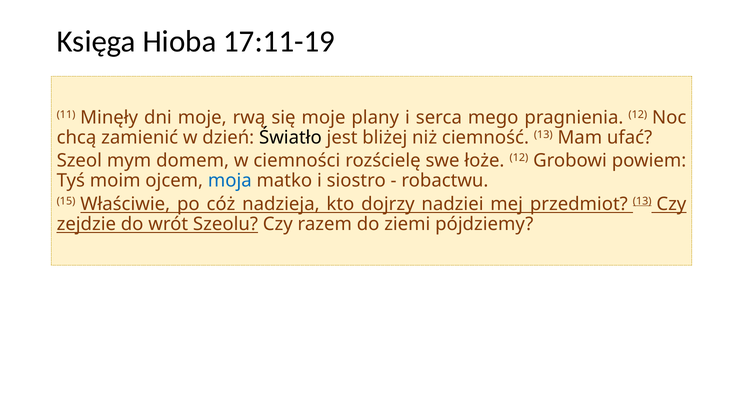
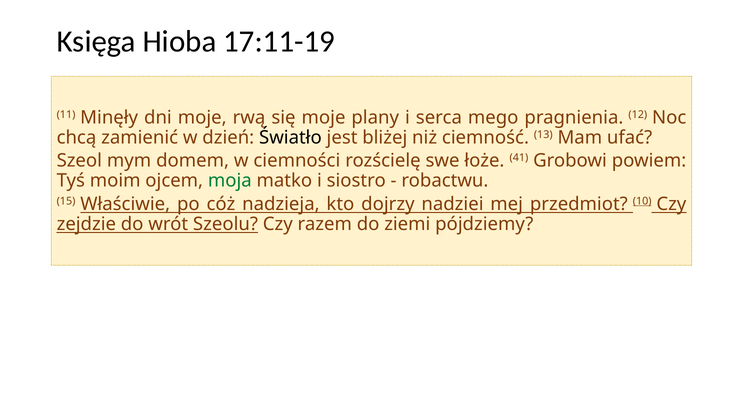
łoże 12: 12 -> 41 (519, 158)
moja colour: blue -> green (230, 181)
przedmiot 13: 13 -> 10 (642, 201)
